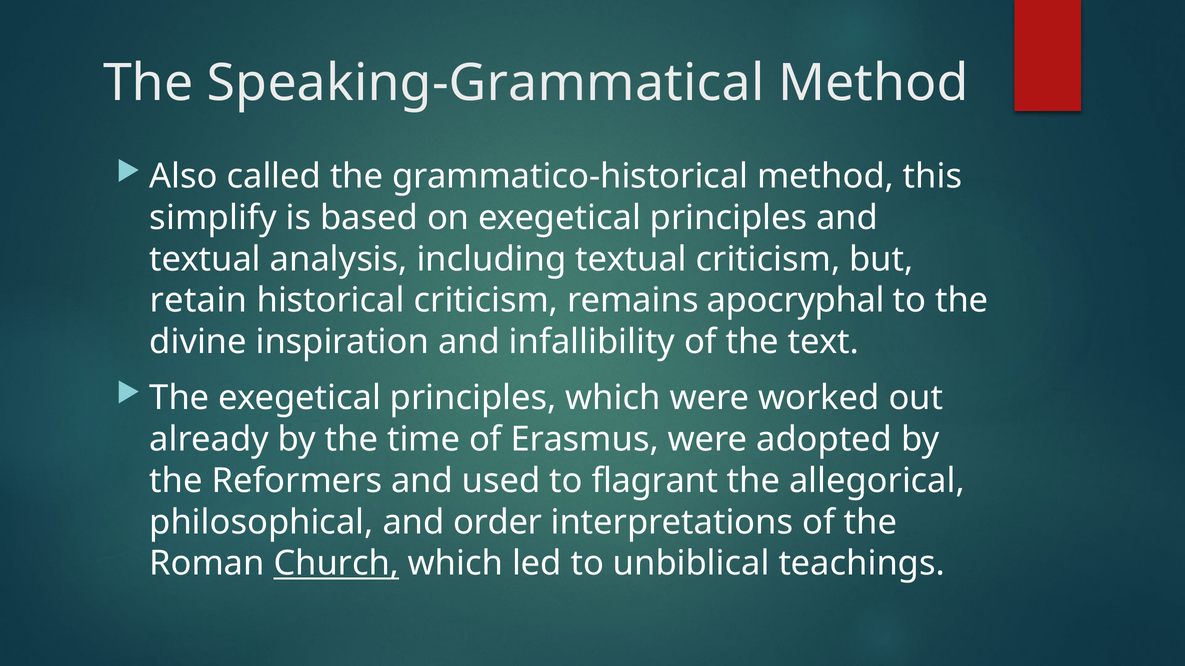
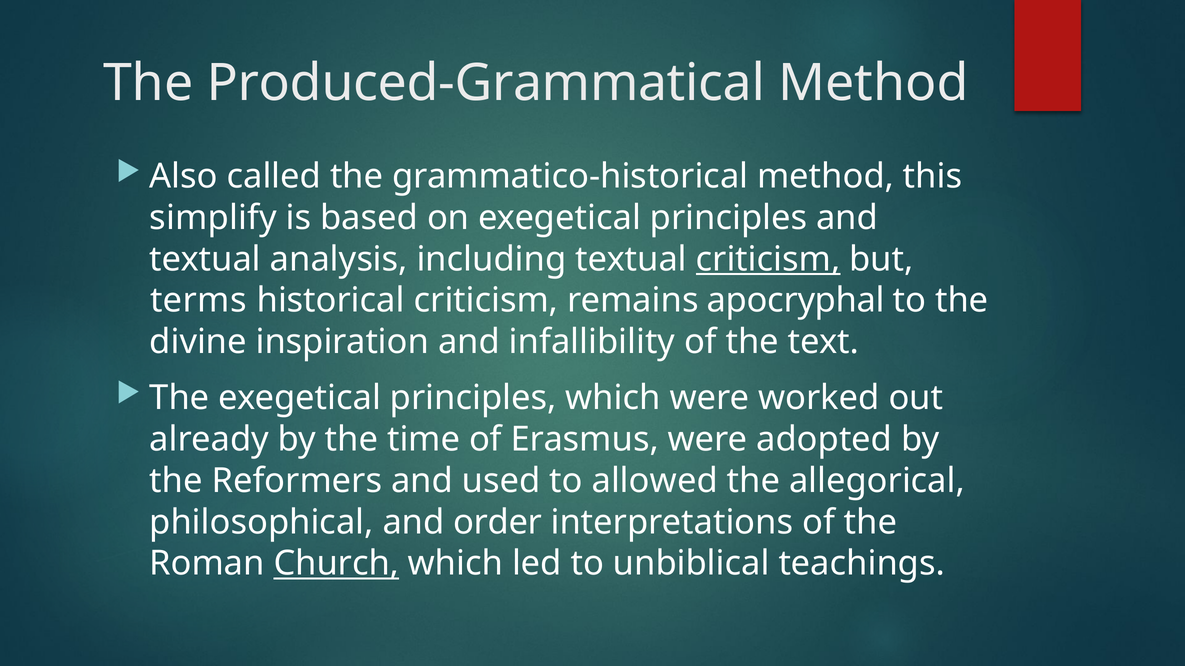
Speaking-Grammatical: Speaking-Grammatical -> Produced-Grammatical (486, 83)
criticism underline: none -> present (768, 259)
retain: retain -> terms (198, 301)
flagrant: flagrant -> allowed (655, 481)
